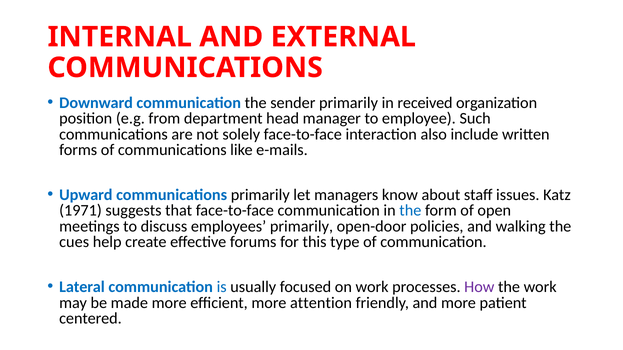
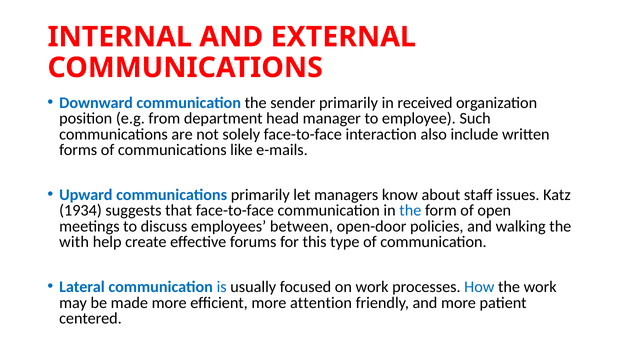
1971: 1971 -> 1934 (80, 211)
employees primarily: primarily -> between (301, 227)
cues: cues -> with (74, 242)
How colour: purple -> blue (479, 287)
